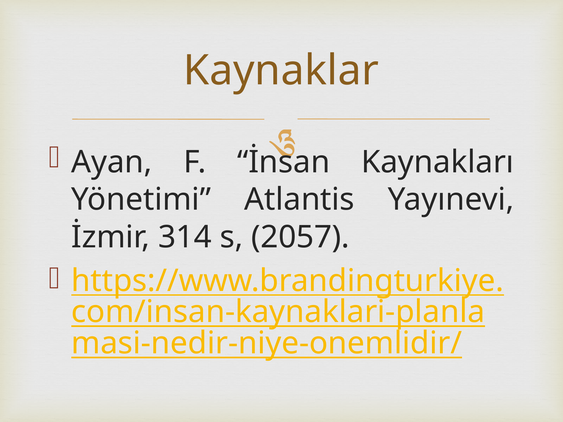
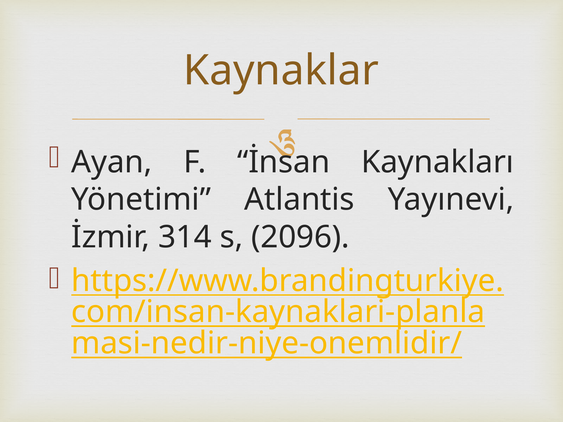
2057: 2057 -> 2096 (300, 237)
